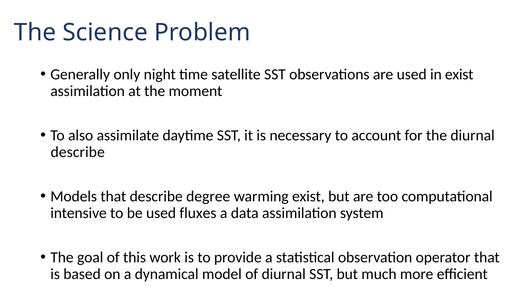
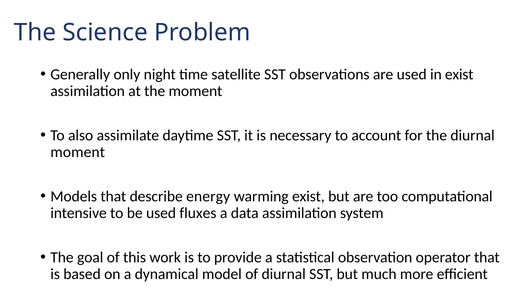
describe: describe -> moment (78, 152)
degree: degree -> energy (208, 196)
